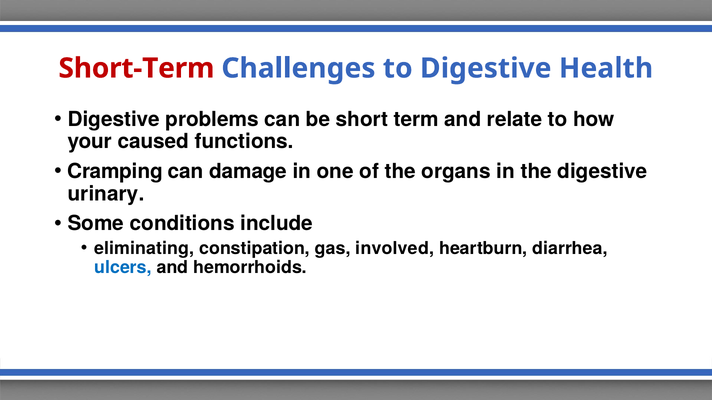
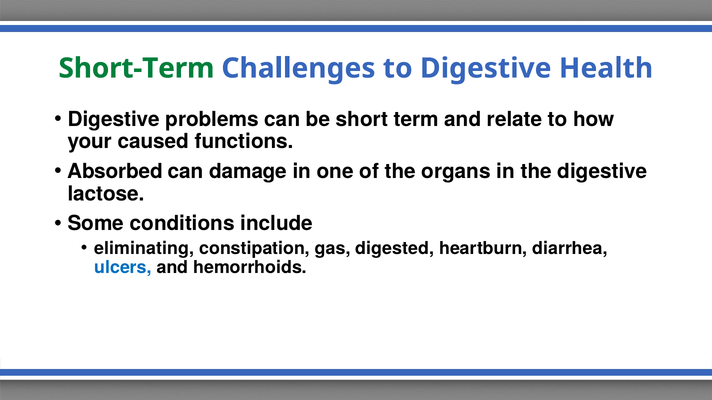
Short-Term colour: red -> green (136, 68)
Cramping: Cramping -> Absorbed (115, 172)
urinary: urinary -> lactose (106, 194)
involved: involved -> digested (395, 248)
